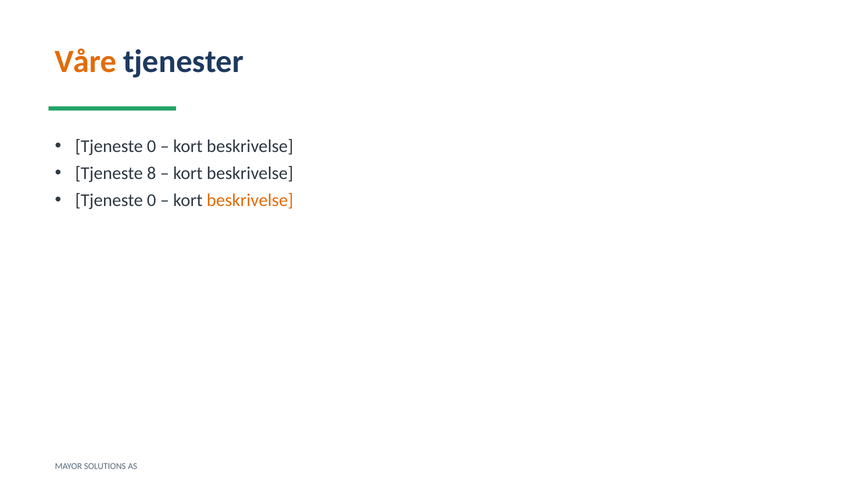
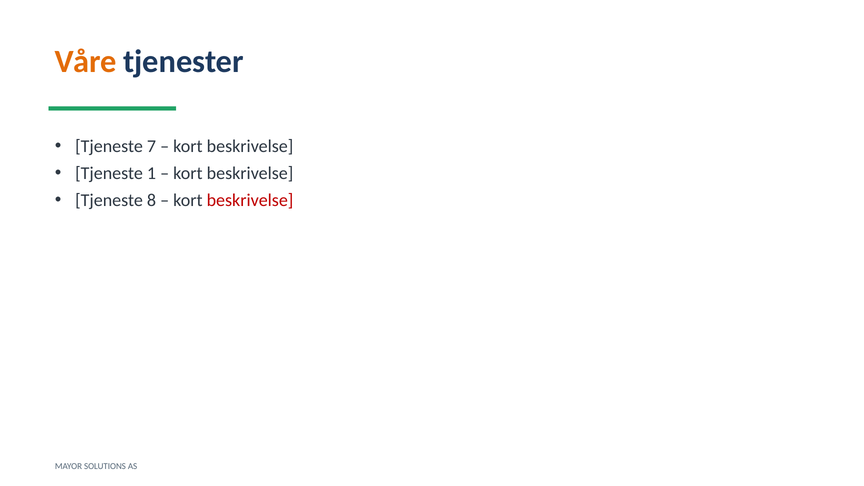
0: 0 -> 7 (151, 146)
8: 8 -> 1 (151, 173)
0: 0 -> 8 (151, 200)
beskrivelse colour: orange -> red (250, 200)
